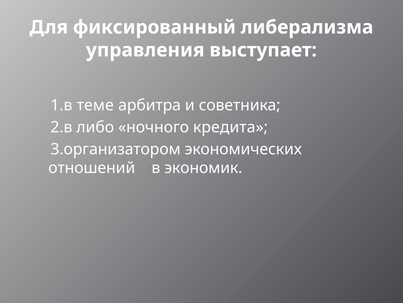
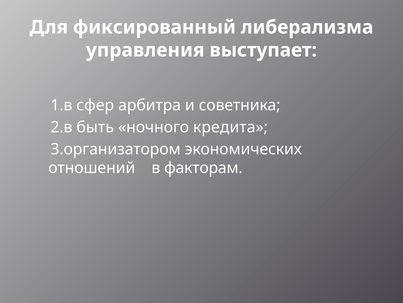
теме: теме -> сфер (95, 105)
либо: либо -> быть (95, 127)
экономик: экономик -> факторам (203, 168)
